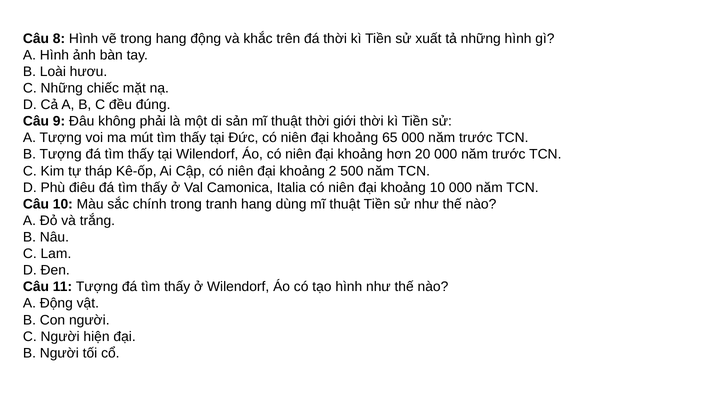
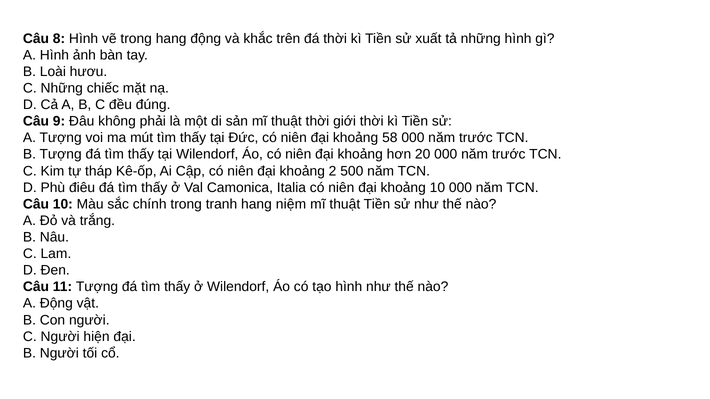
65: 65 -> 58 (390, 138)
dùng: dùng -> niệm (291, 204)
